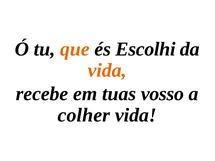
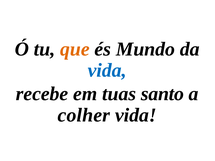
Escolhi: Escolhi -> Mundo (145, 49)
vida colour: orange -> blue (107, 70)
vosso: vosso -> santo (162, 94)
